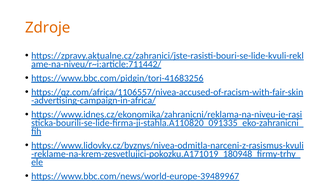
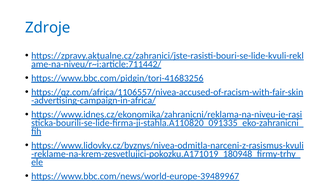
Zdroje colour: orange -> blue (48, 28)
